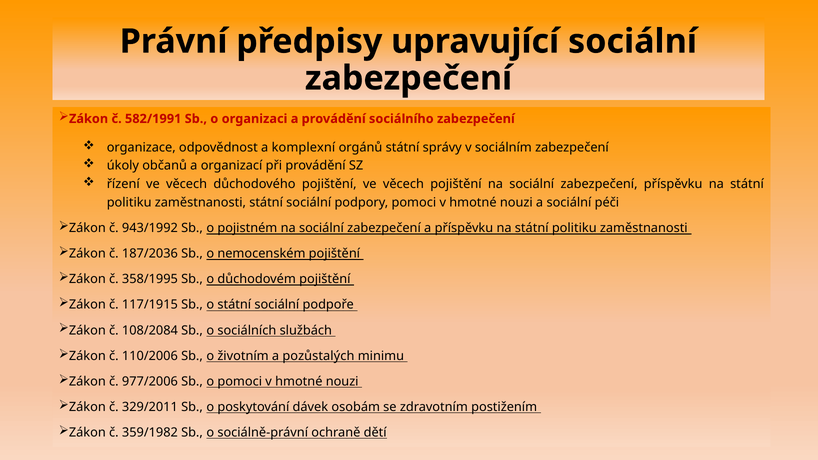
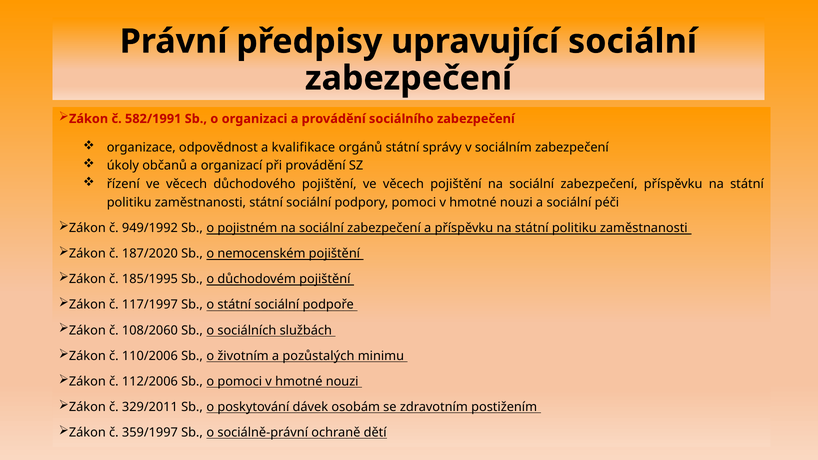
komplexní: komplexní -> kvalifikace (303, 147)
943/1992: 943/1992 -> 949/1992 (150, 228)
187/2036: 187/2036 -> 187/2020 (150, 254)
358/1995: 358/1995 -> 185/1995 (150, 279)
117/1915: 117/1915 -> 117/1997 (150, 305)
108/2084: 108/2084 -> 108/2060 (150, 330)
977/2006: 977/2006 -> 112/2006 (150, 382)
359/1982: 359/1982 -> 359/1997 (150, 433)
